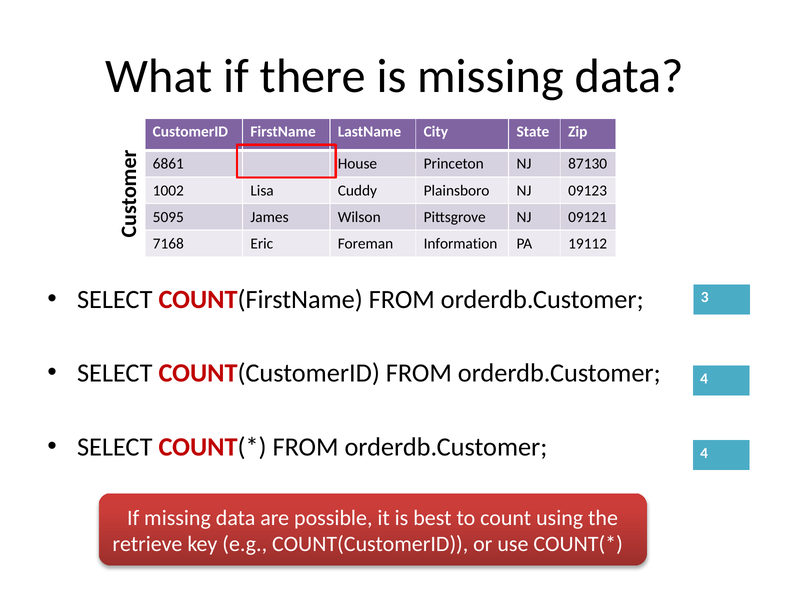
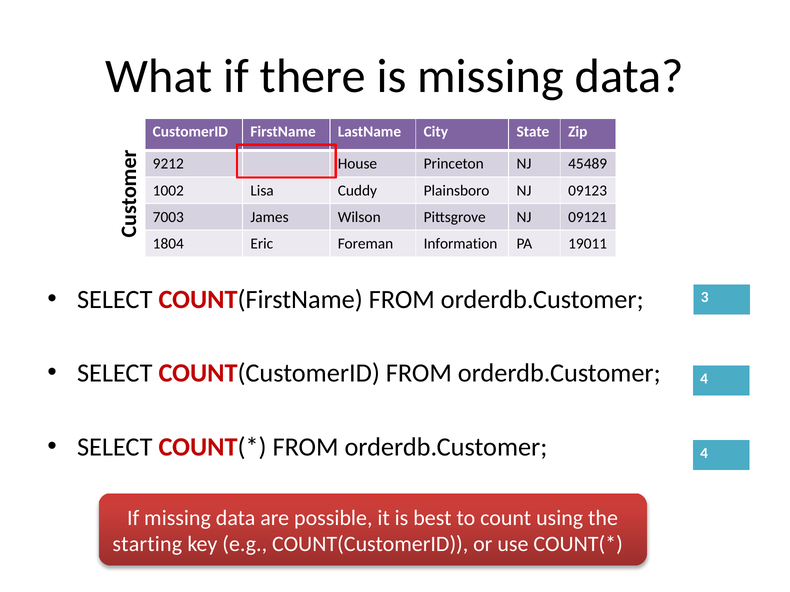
6861: 6861 -> 9212 (168, 164)
87130: 87130 -> 45489 (588, 164)
5095: 5095 -> 7003 (168, 217)
7168: 7168 -> 1804 (168, 244)
19112: 19112 -> 19011 (588, 244)
retrieve: retrieve -> starting (147, 545)
